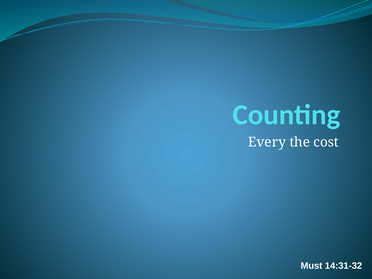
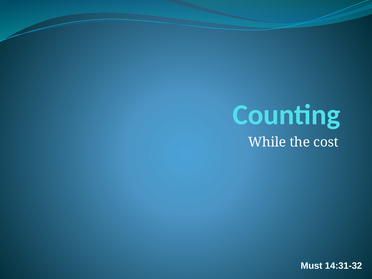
Every: Every -> While (267, 142)
